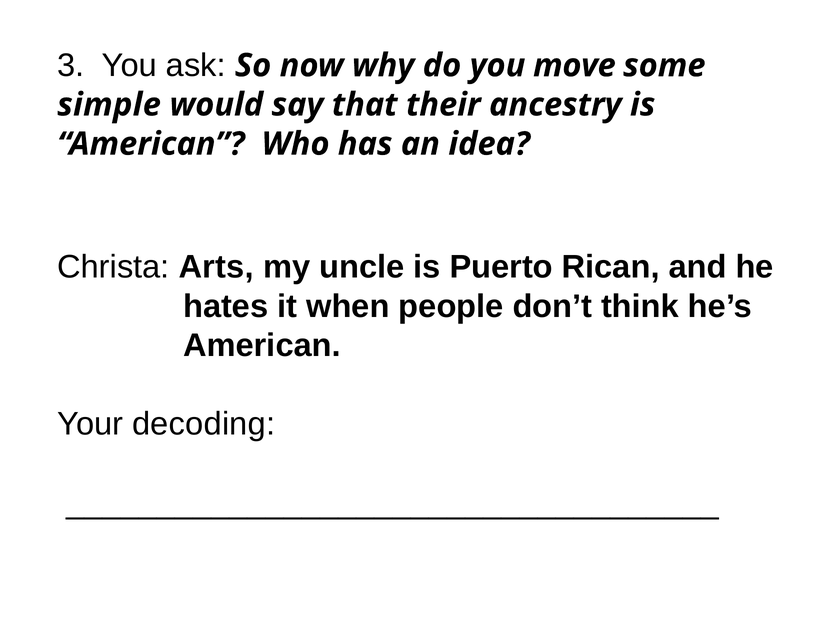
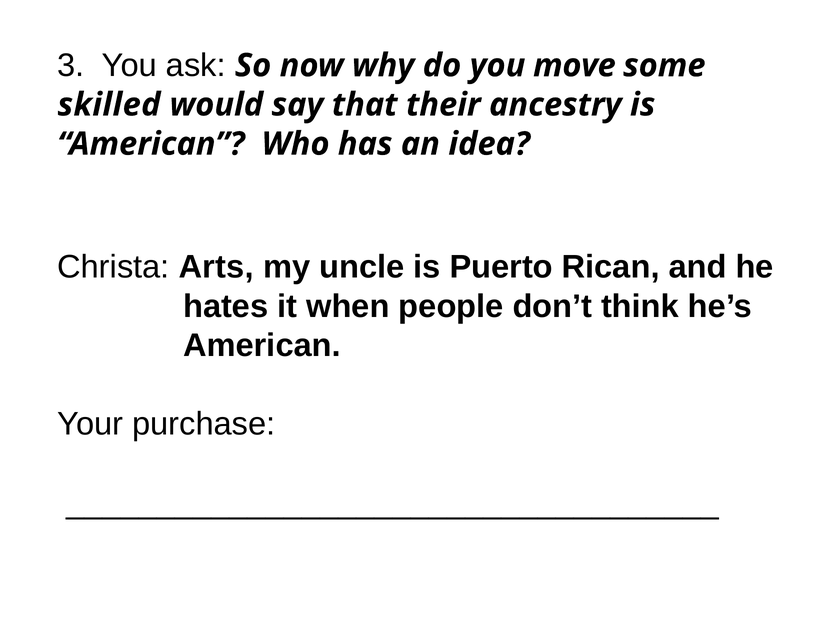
simple: simple -> skilled (109, 105)
decoding: decoding -> purchase (204, 424)
